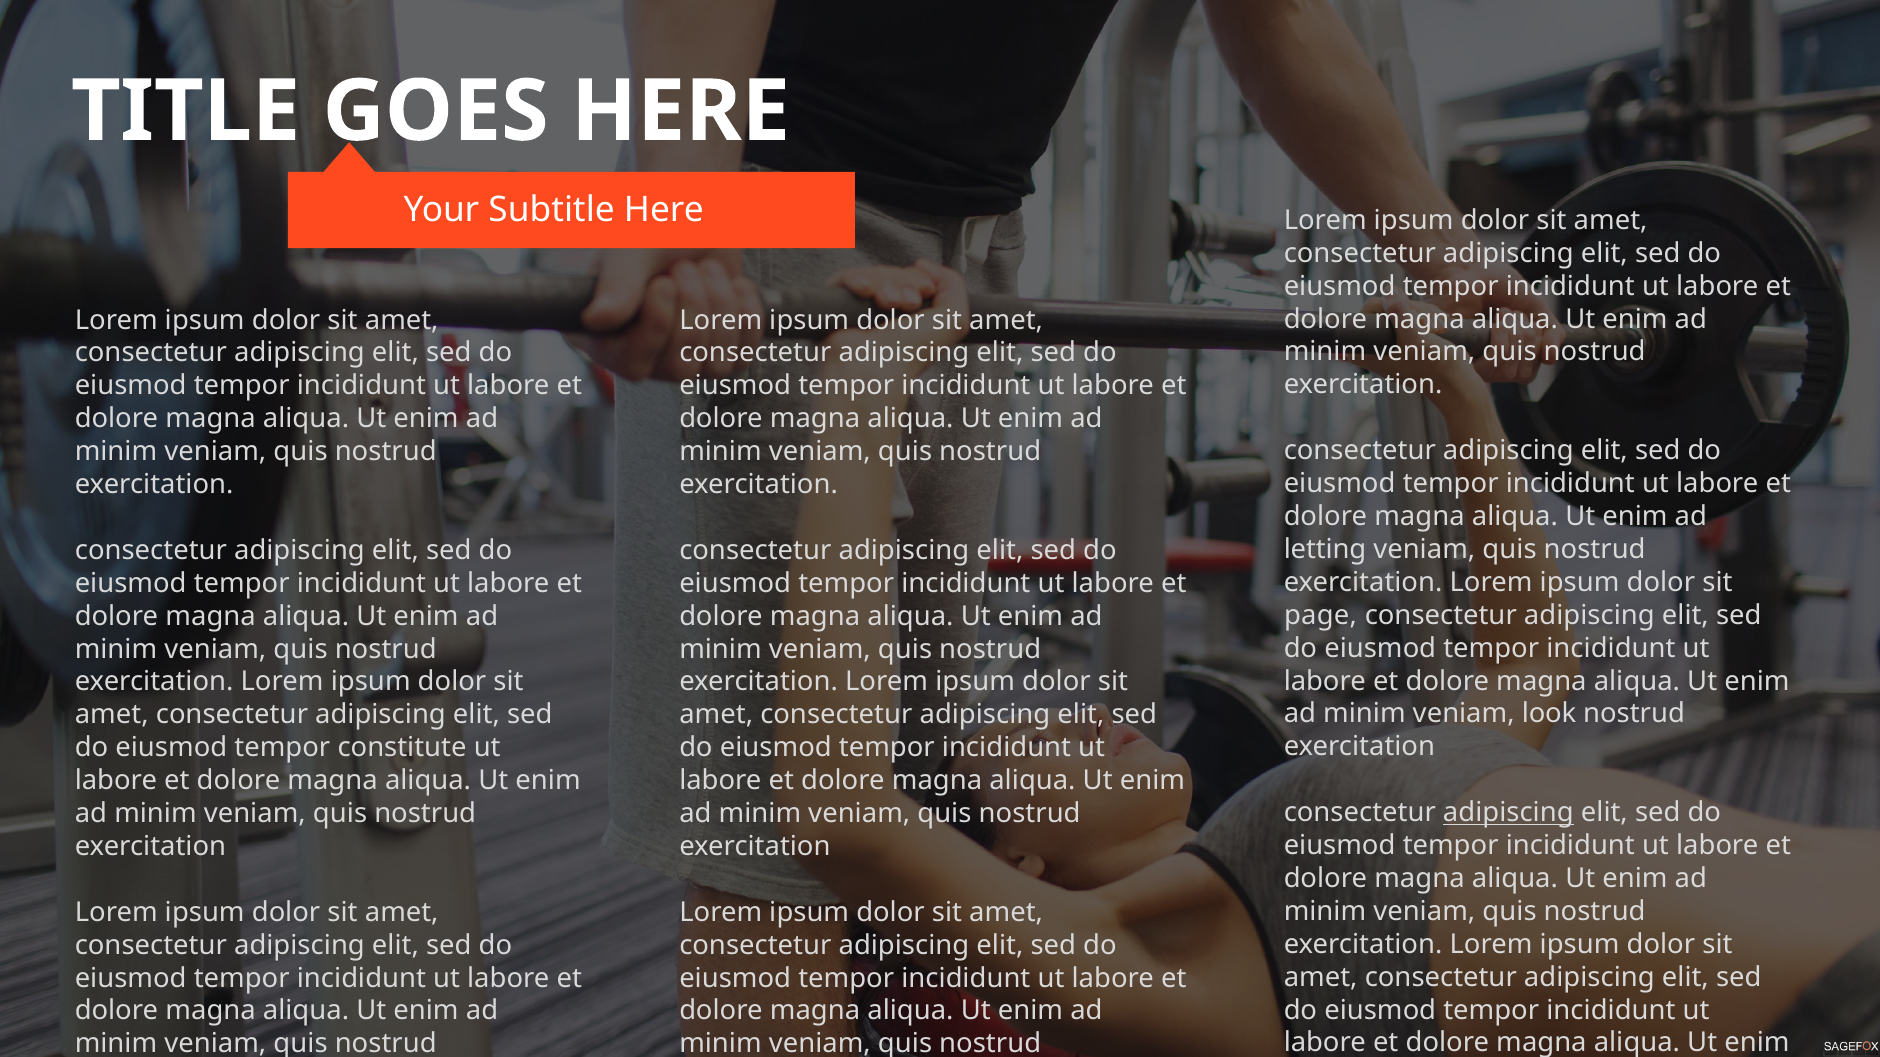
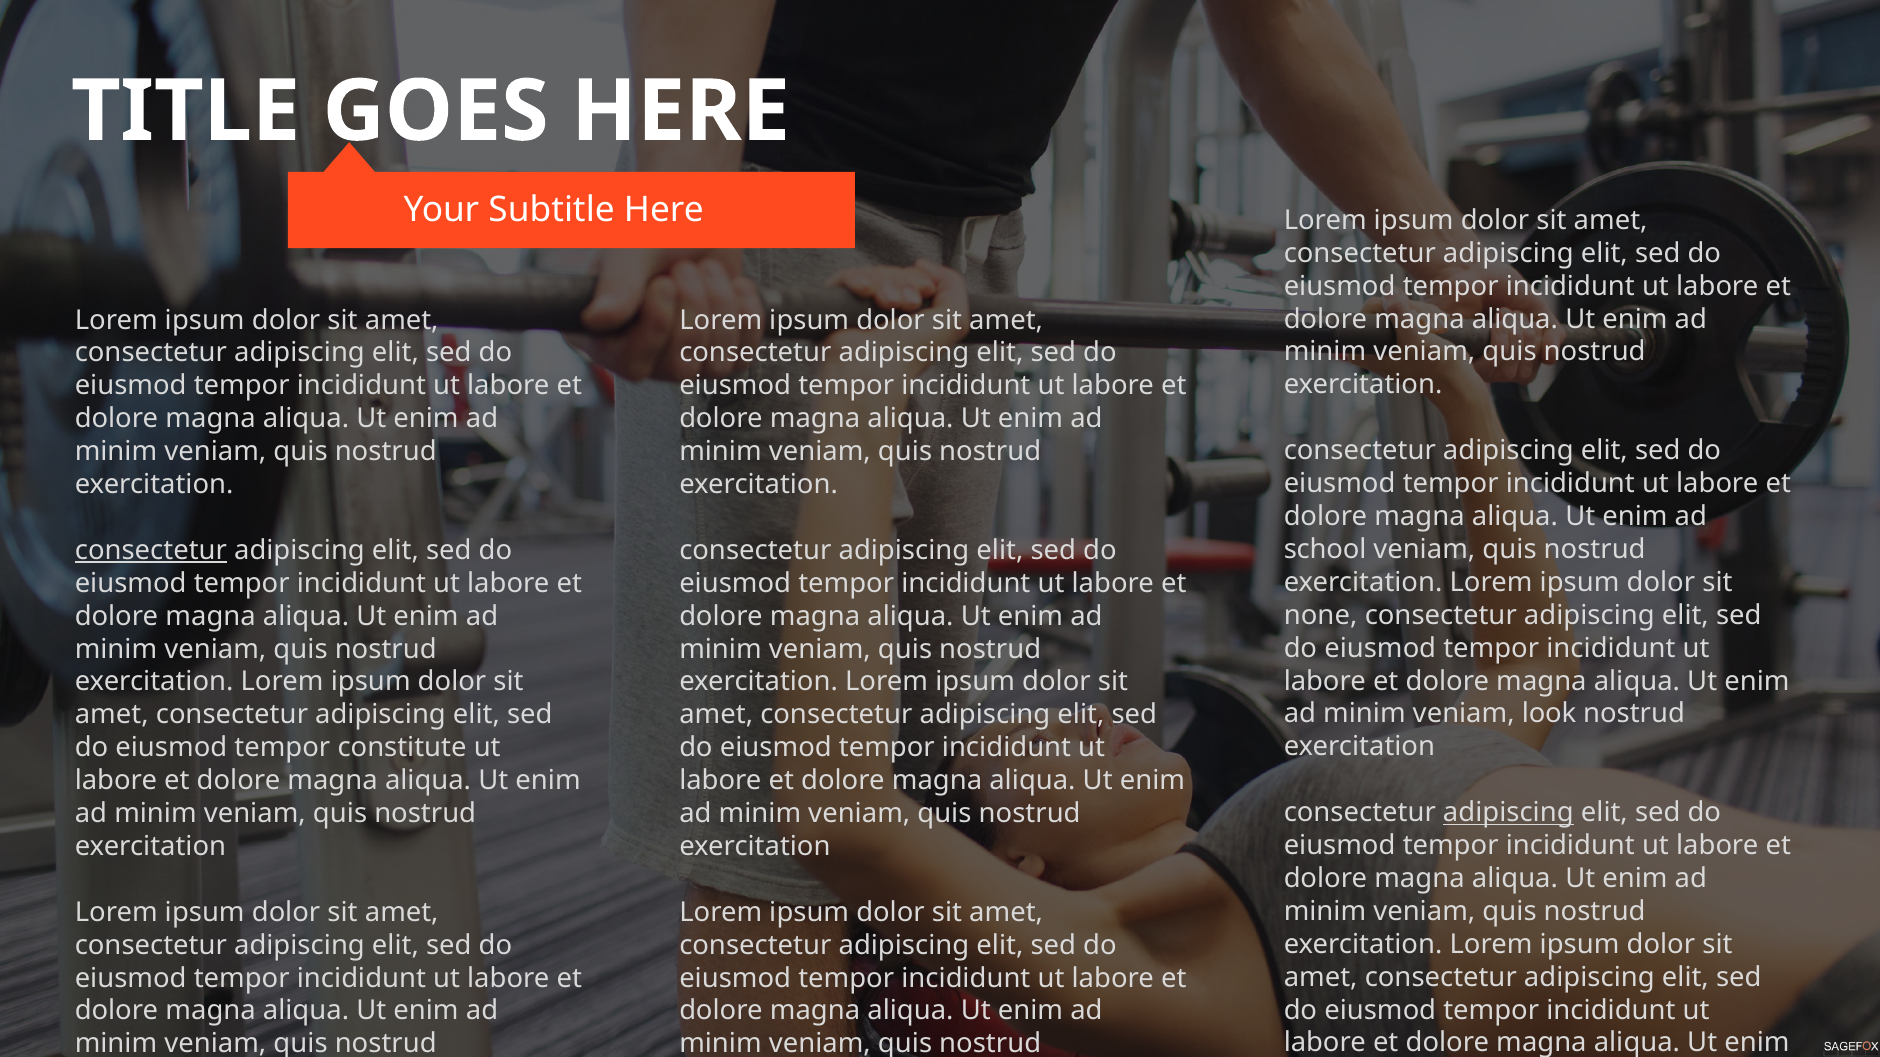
letting: letting -> school (1325, 550)
consectetur underline: none -> present (151, 551)
page: page -> none (1321, 615)
